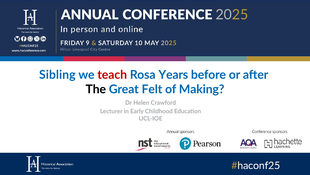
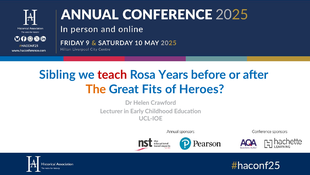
The colour: black -> orange (96, 89)
Felt: Felt -> Fits (152, 89)
Making: Making -> Heroes (202, 89)
